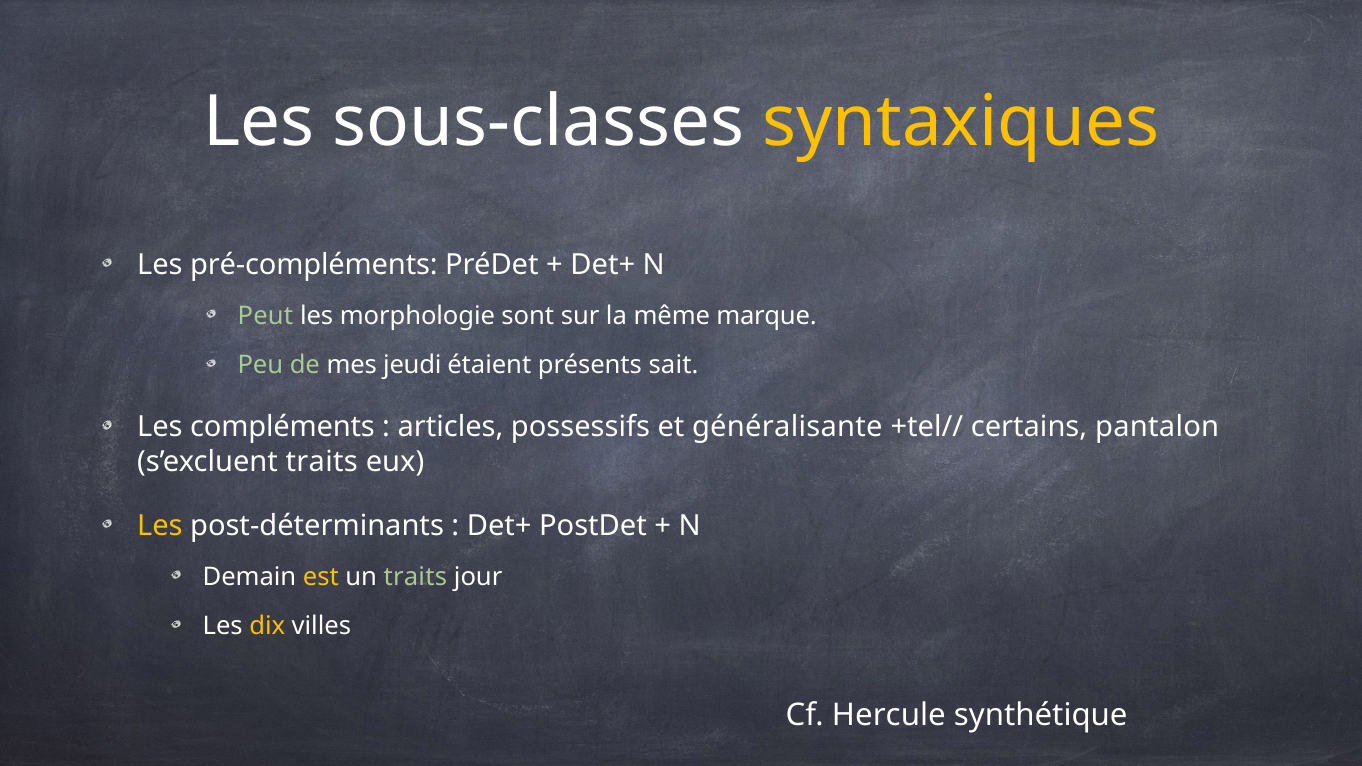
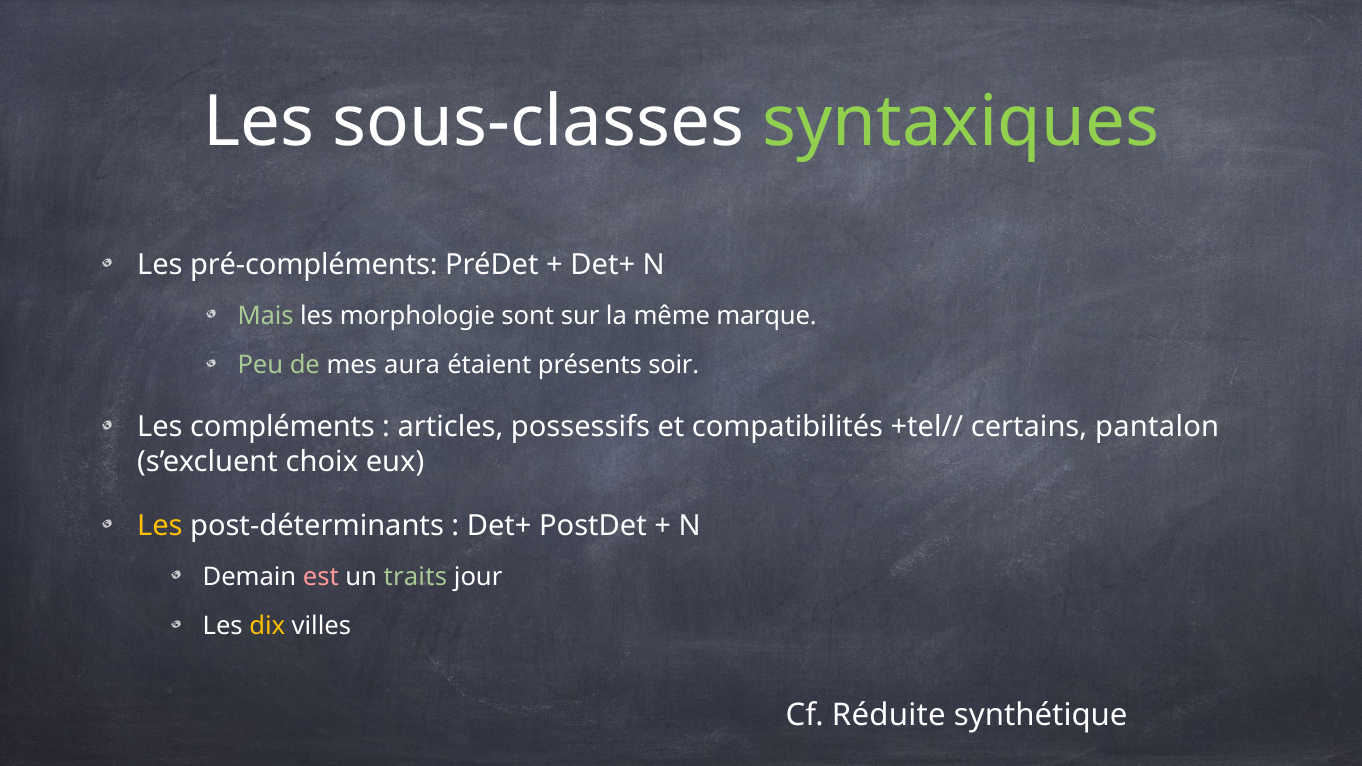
syntaxiques colour: yellow -> light green (961, 122)
Peut: Peut -> Mais (266, 316)
jeudi: jeudi -> aura (412, 365)
sait: sait -> soir (674, 365)
généralisante: généralisante -> compatibilités (788, 427)
s’excluent traits: traits -> choix (322, 462)
est colour: yellow -> pink (321, 577)
Hercule: Hercule -> Réduite (889, 715)
